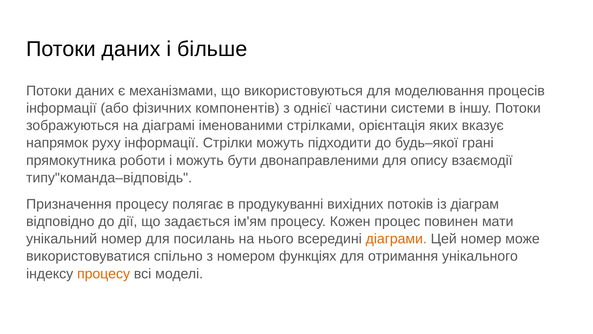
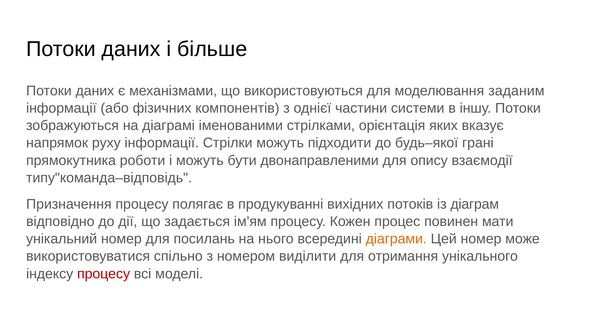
процесів: процесів -> заданим (516, 91)
функціях: функціях -> виділити (308, 256)
процесу colour: orange -> red (104, 273)
